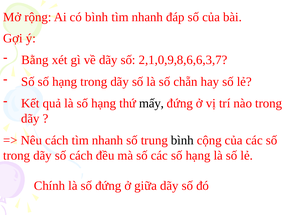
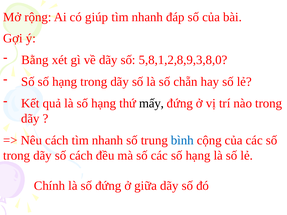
có bình: bình -> giúp (97, 17)
2,1,0,9,8,6,6,3,7: 2,1,0,9,8,6,6,3,7 -> 5,8,1,2,8,9,3,8,0 (183, 60)
bình colour: black -> blue (182, 140)
